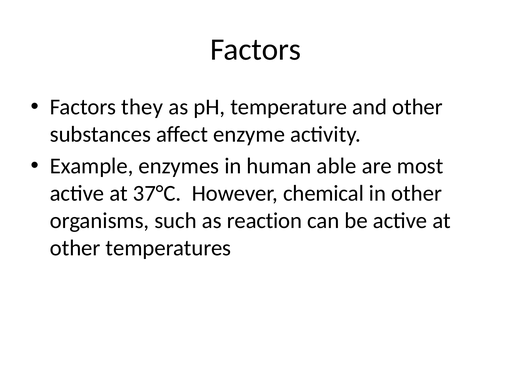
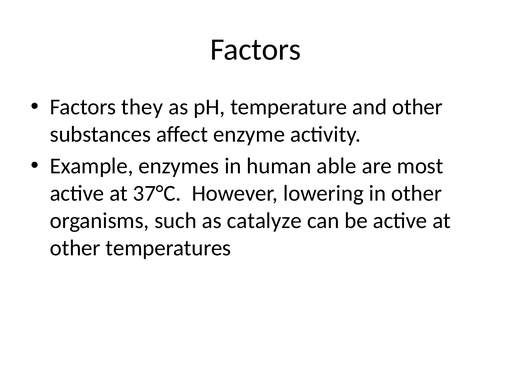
chemical: chemical -> lowering (323, 194)
reaction: reaction -> catalyze (264, 221)
